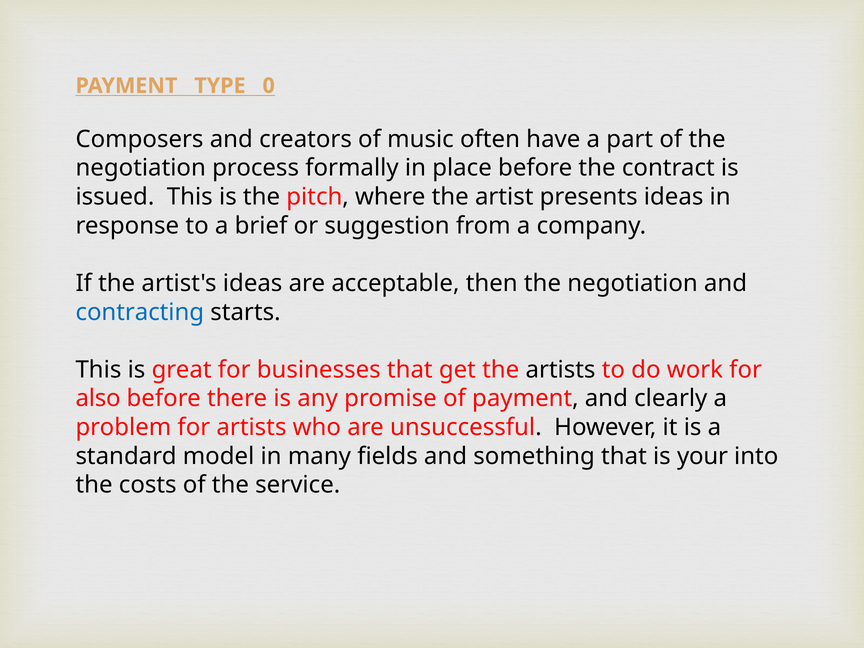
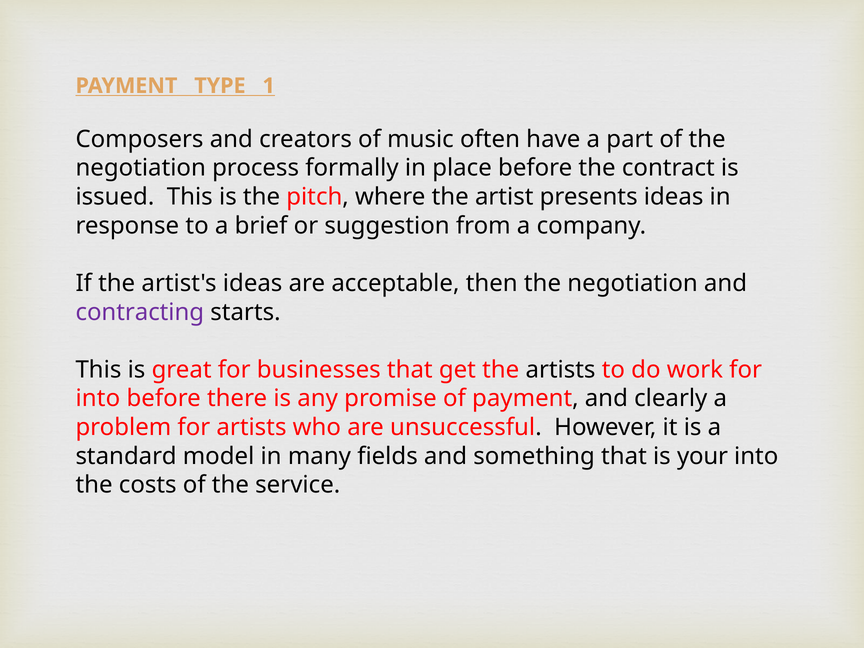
0: 0 -> 1 (269, 86)
contracting colour: blue -> purple (140, 312)
also: also -> into (98, 399)
